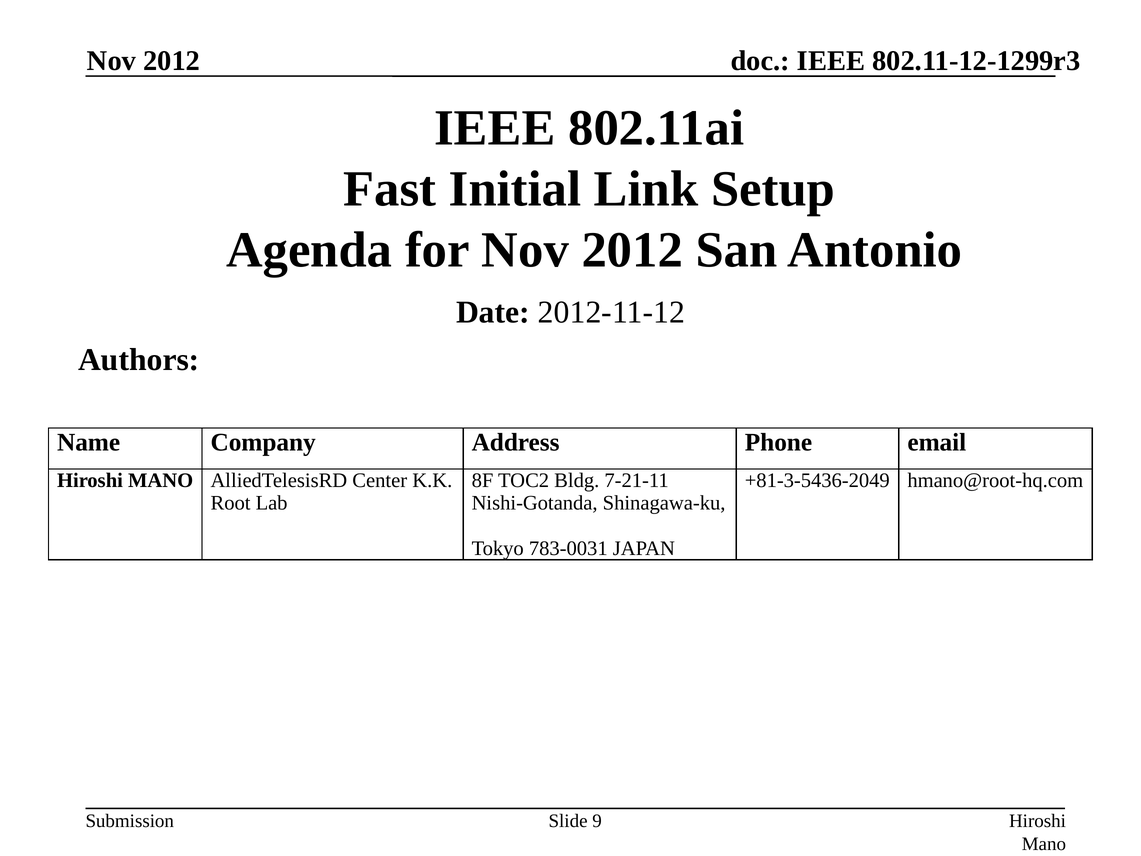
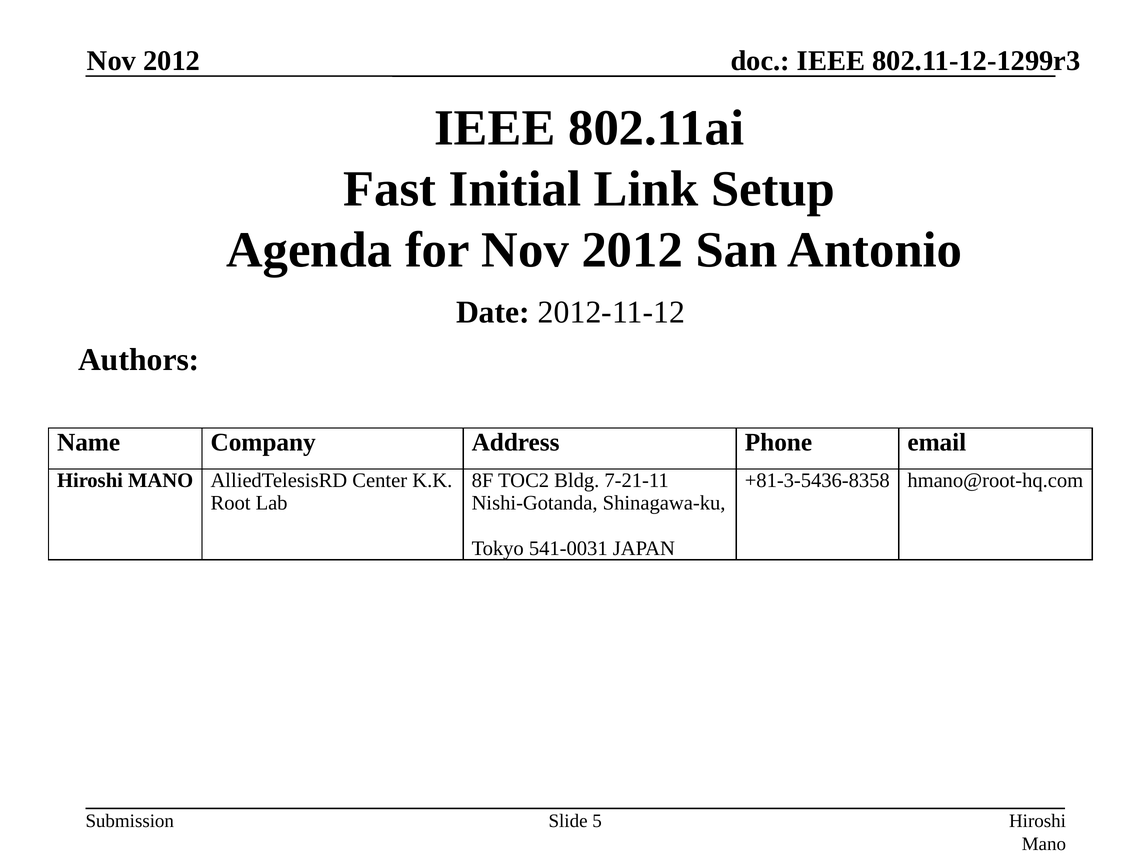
+81-3-5436-2049: +81-3-5436-2049 -> +81-3-5436-8358 (817, 480)
783-0031: 783-0031 -> 541-0031 (568, 548)
9: 9 -> 5 (597, 821)
